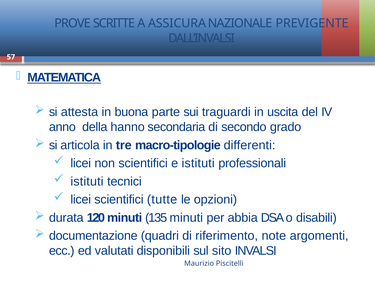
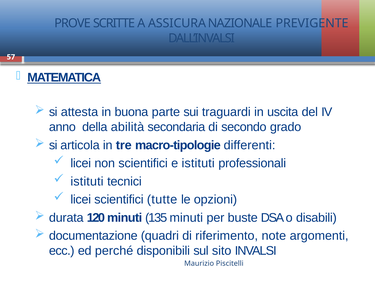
hanno: hanno -> abilità (128, 127)
abbia: abbia -> buste (243, 218)
valutati: valutati -> perché (114, 251)
